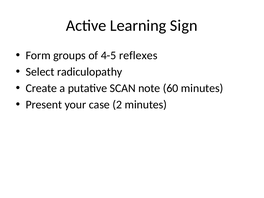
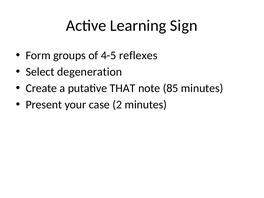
radiculopathy: radiculopathy -> degeneration (90, 72)
SCAN: SCAN -> THAT (123, 88)
60: 60 -> 85 (171, 88)
